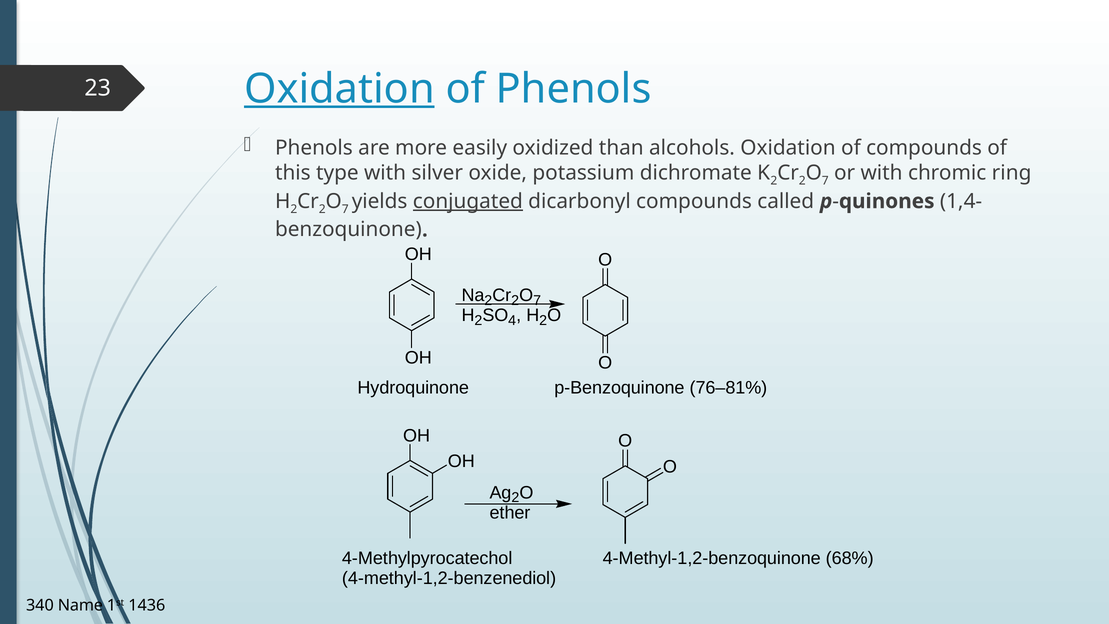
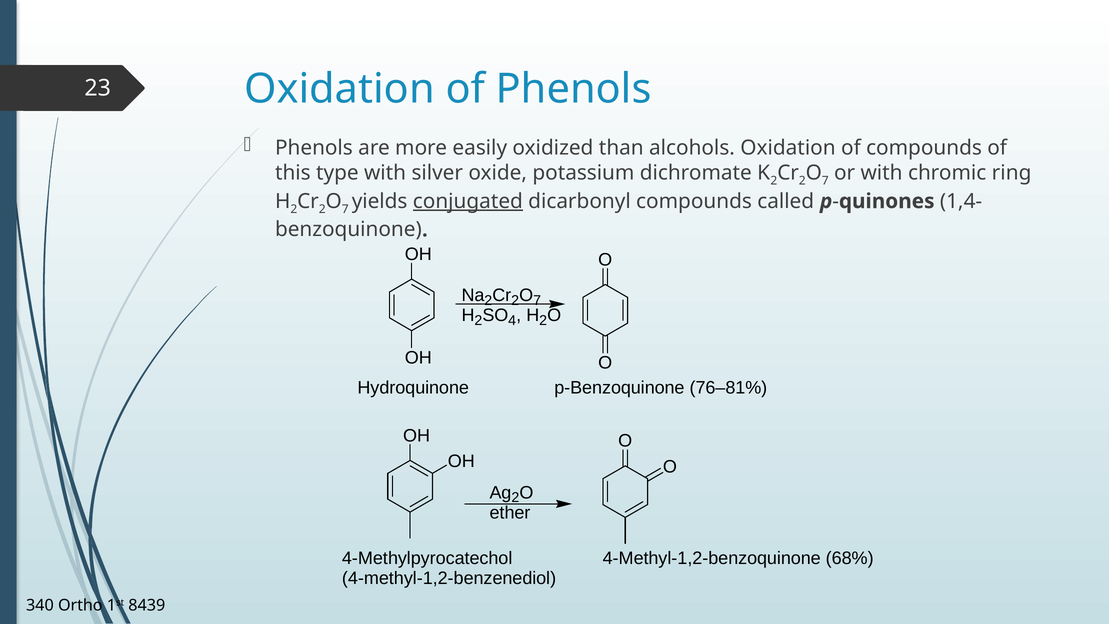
Oxidation underline: present -> none (339, 89)
Name: Name -> Ortho (80, 605)
1436: 1436 -> 8439 (147, 605)
